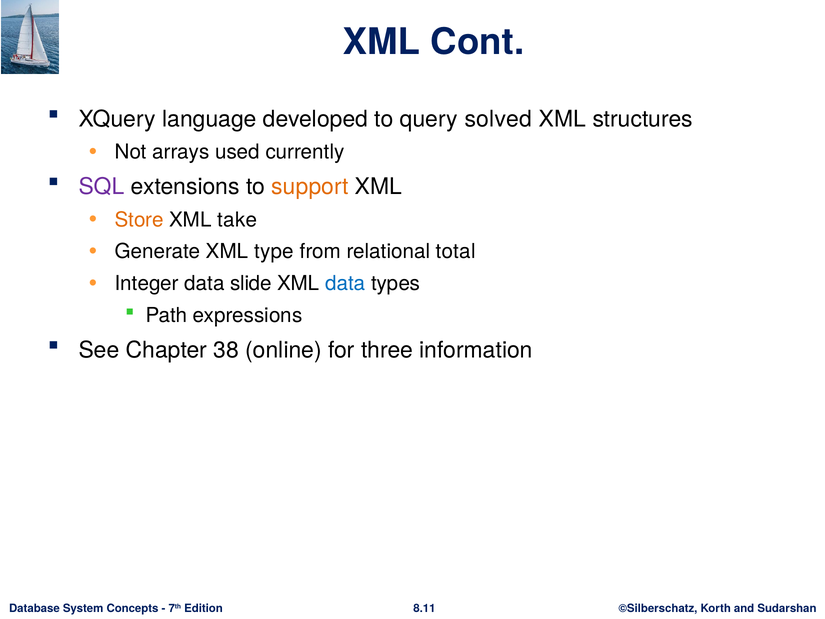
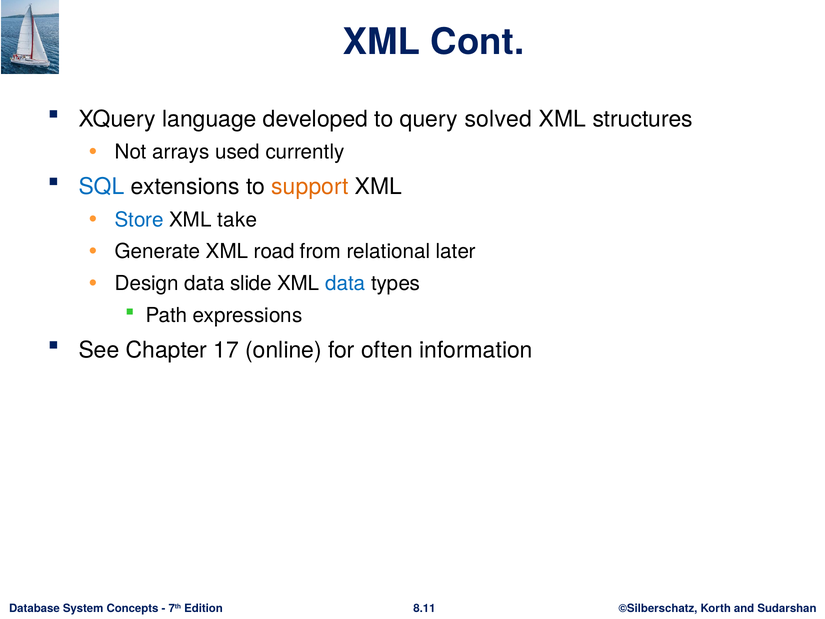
SQL colour: purple -> blue (102, 186)
Store colour: orange -> blue (139, 220)
type: type -> road (274, 252)
total: total -> later (456, 252)
Integer: Integer -> Design (147, 284)
38: 38 -> 17 (226, 350)
three: three -> often (387, 350)
